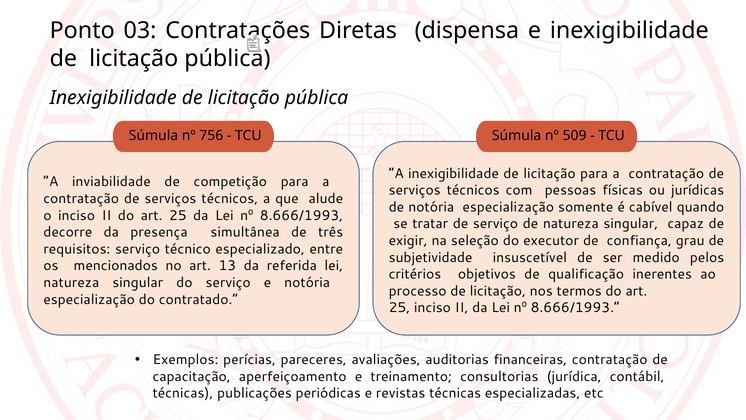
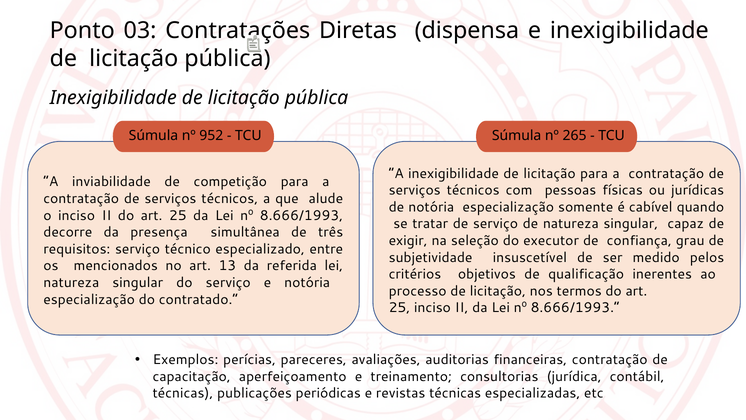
756: 756 -> 952 (211, 136)
509: 509 -> 265 (575, 136)
